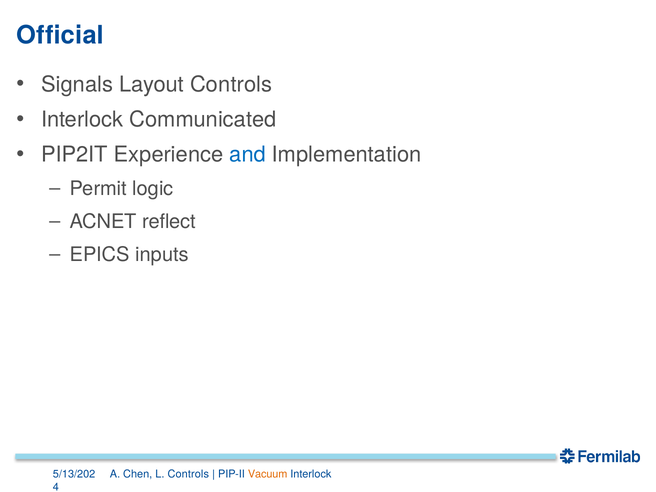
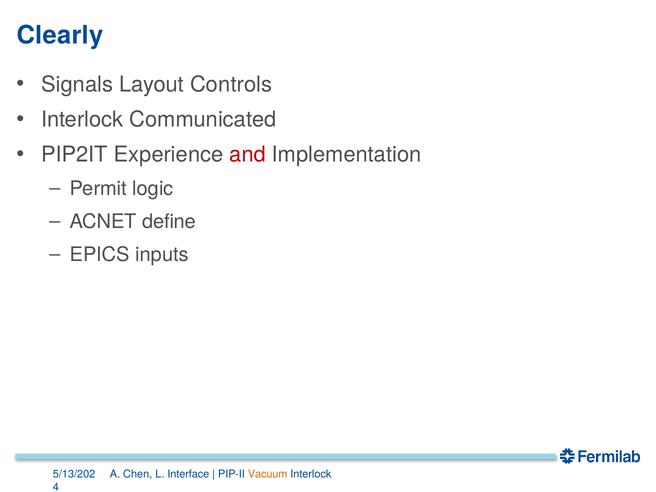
Official: Official -> Clearly (60, 35)
and colour: blue -> red (248, 155)
reflect: reflect -> define (169, 222)
L Controls: Controls -> Interface (188, 474)
